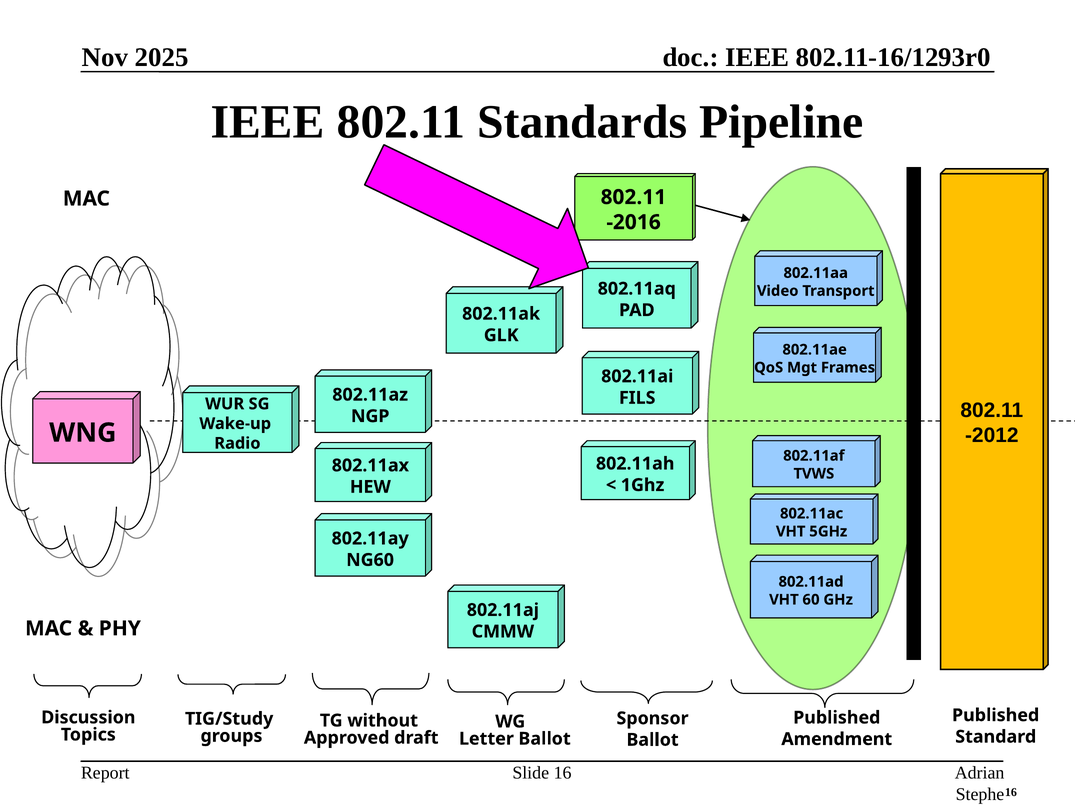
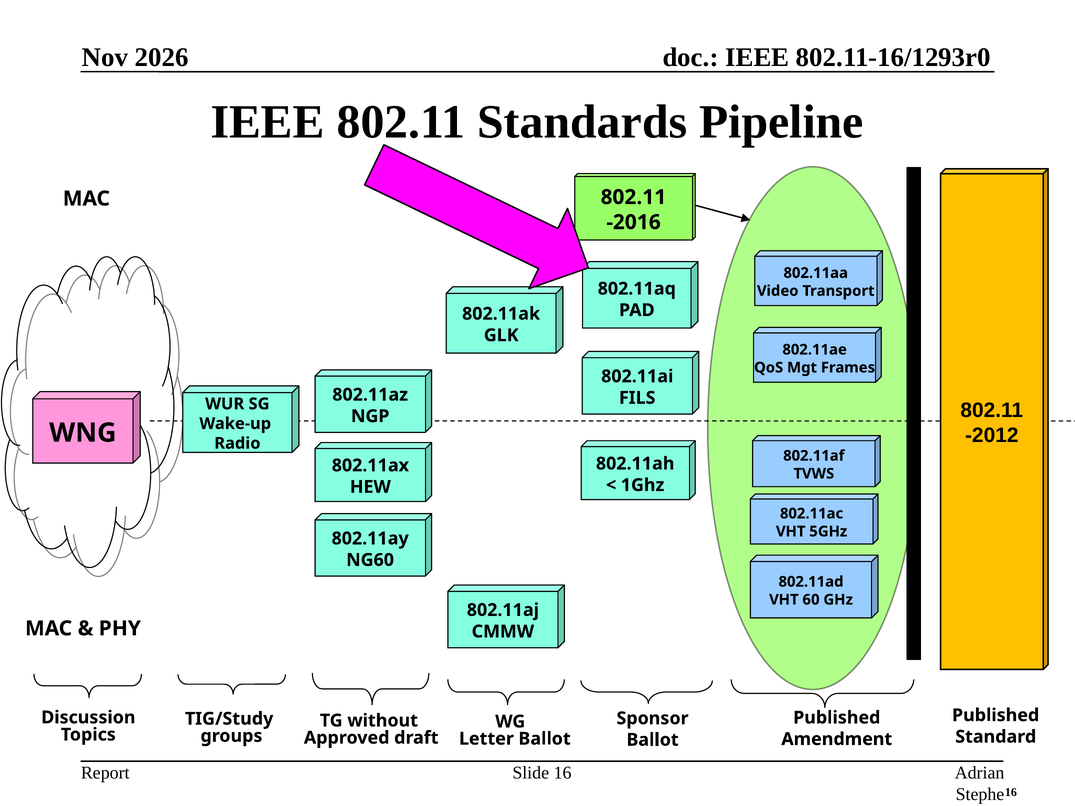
2025: 2025 -> 2026 (162, 57)
